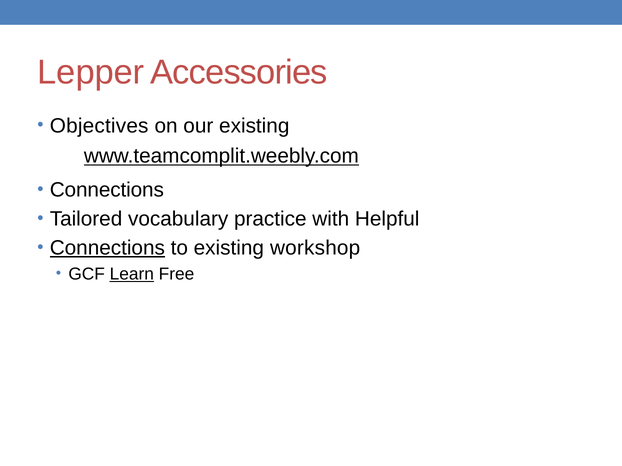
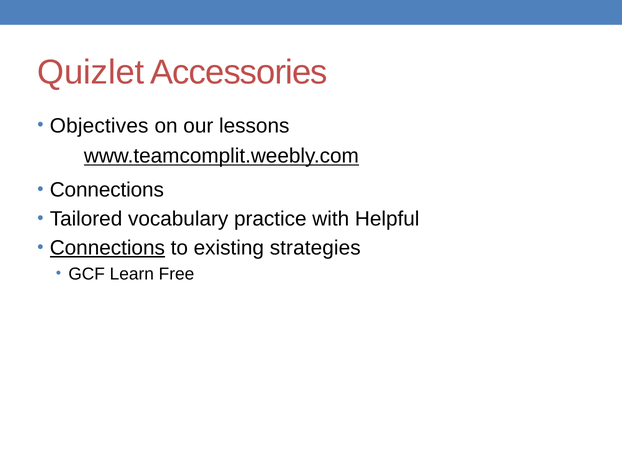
Lepper: Lepper -> Quizlet (91, 72)
our existing: existing -> lessons (254, 126)
workshop: workshop -> strategies (315, 248)
Learn underline: present -> none (132, 274)
